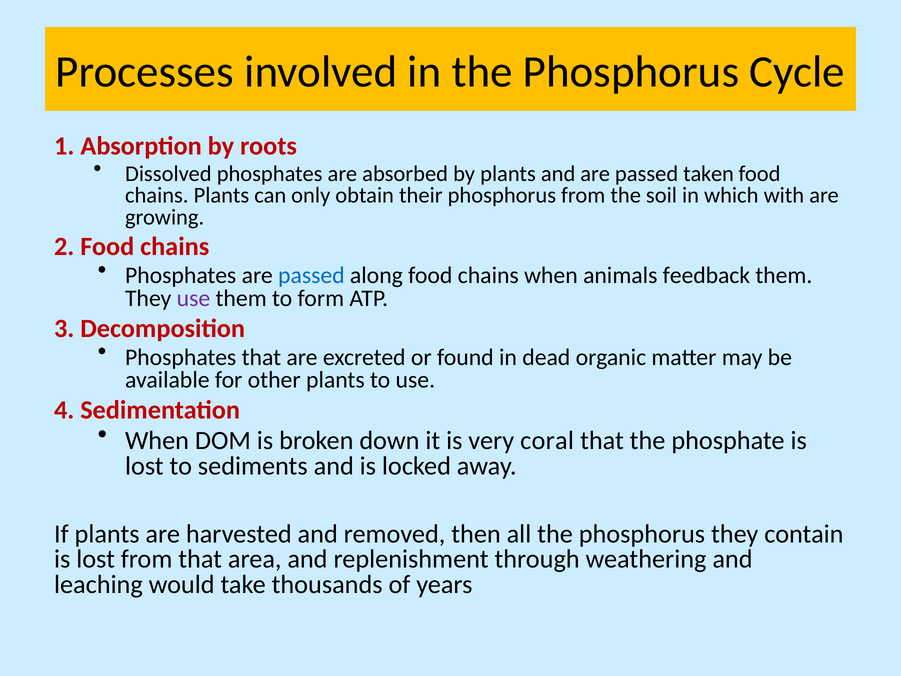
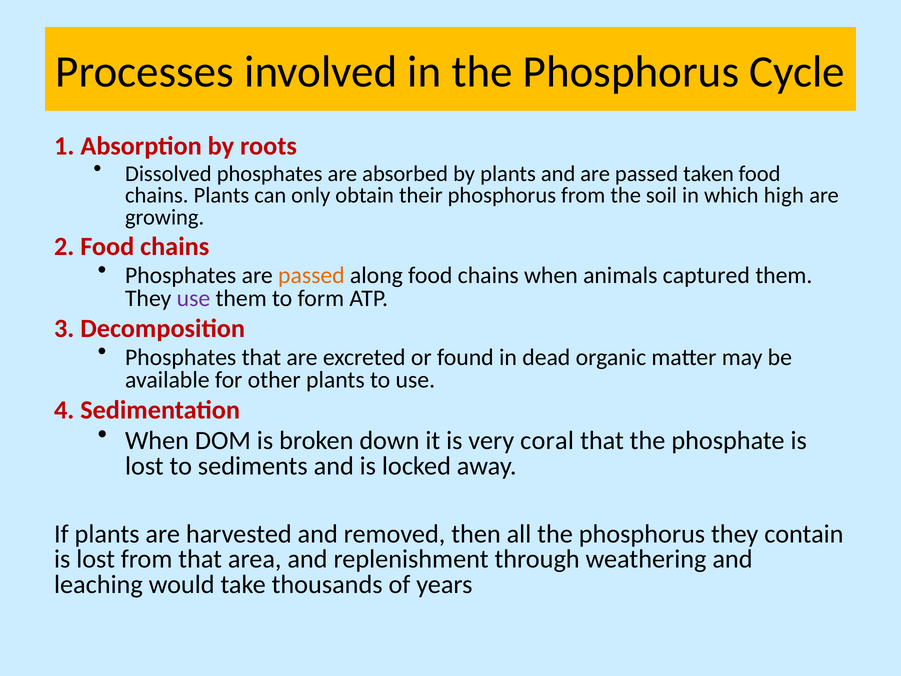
with: with -> high (784, 195)
passed colour: blue -> orange (311, 275)
feedback: feedback -> captured (706, 275)
